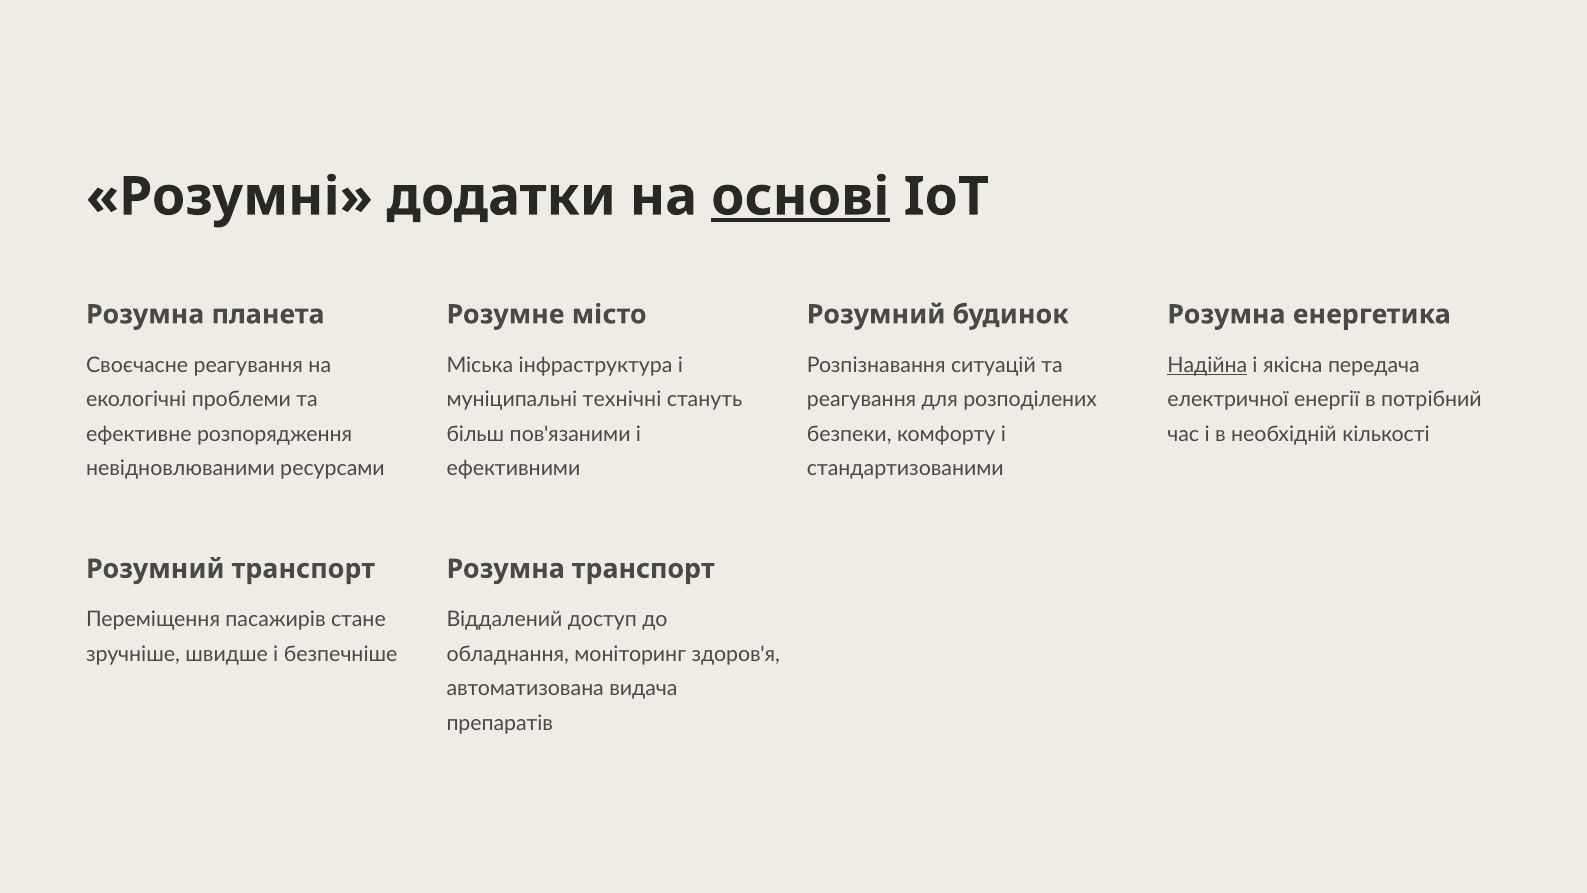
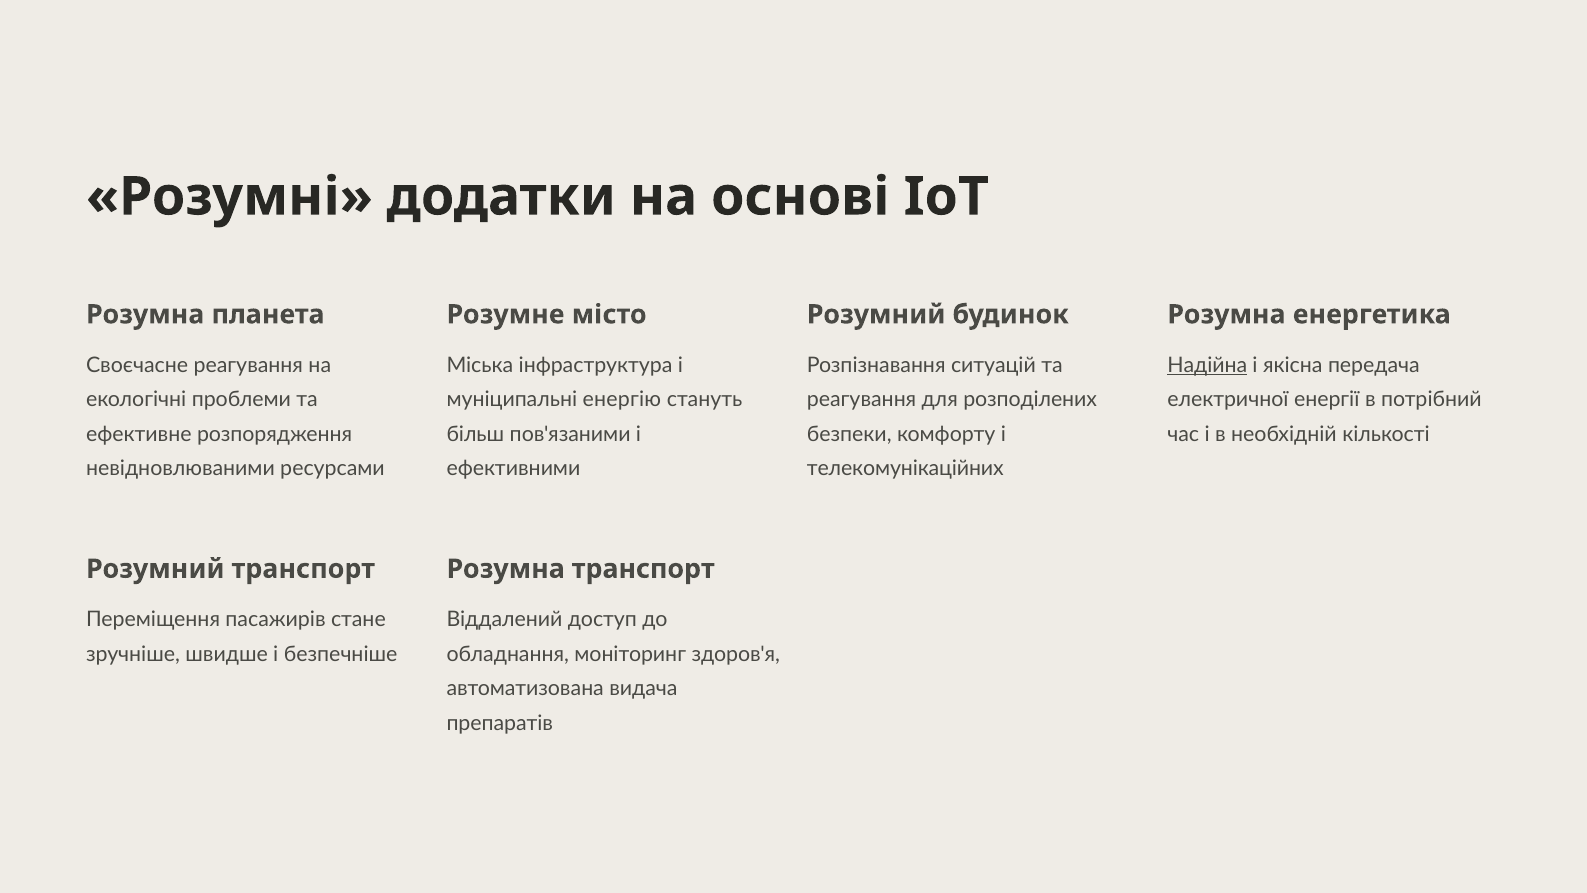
основі underline: present -> none (800, 197)
технічні: технічні -> енергію (622, 400)
стандартизованими: стандартизованими -> телекомунікаційних (905, 469)
